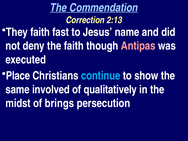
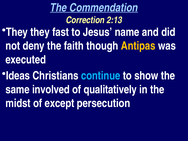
They faith: faith -> they (40, 32)
Antipas colour: pink -> yellow (138, 46)
Place: Place -> Ideas (18, 76)
brings: brings -> except (59, 103)
